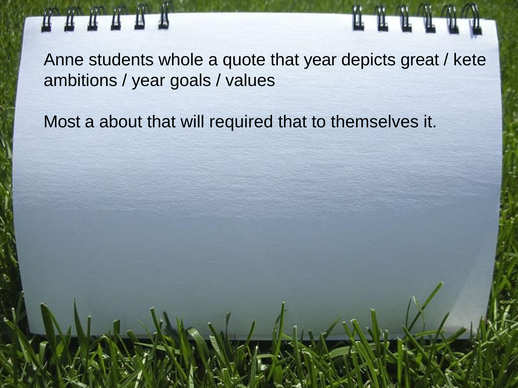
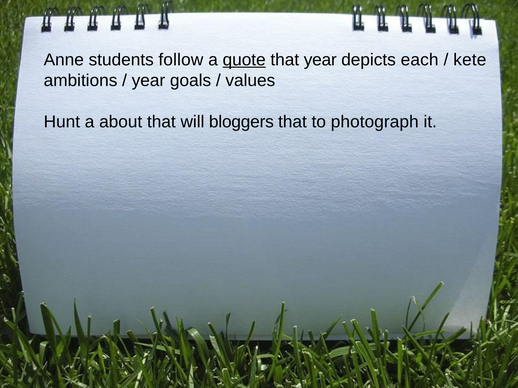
whole: whole -> follow (181, 60)
quote underline: none -> present (244, 60)
great: great -> each (420, 60)
Most: Most -> Hunt (62, 122)
required: required -> bloggers (241, 122)
themselves: themselves -> photograph (375, 122)
